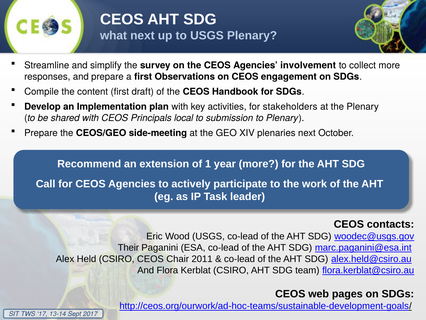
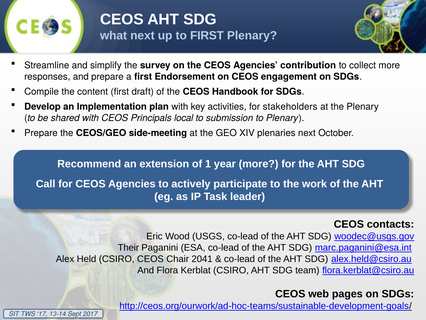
to USGS: USGS -> FIRST (207, 36)
involvement: involvement -> contribution (308, 65)
Observations: Observations -> Endorsement (185, 77)
2011: 2011 -> 2041 (202, 259)
